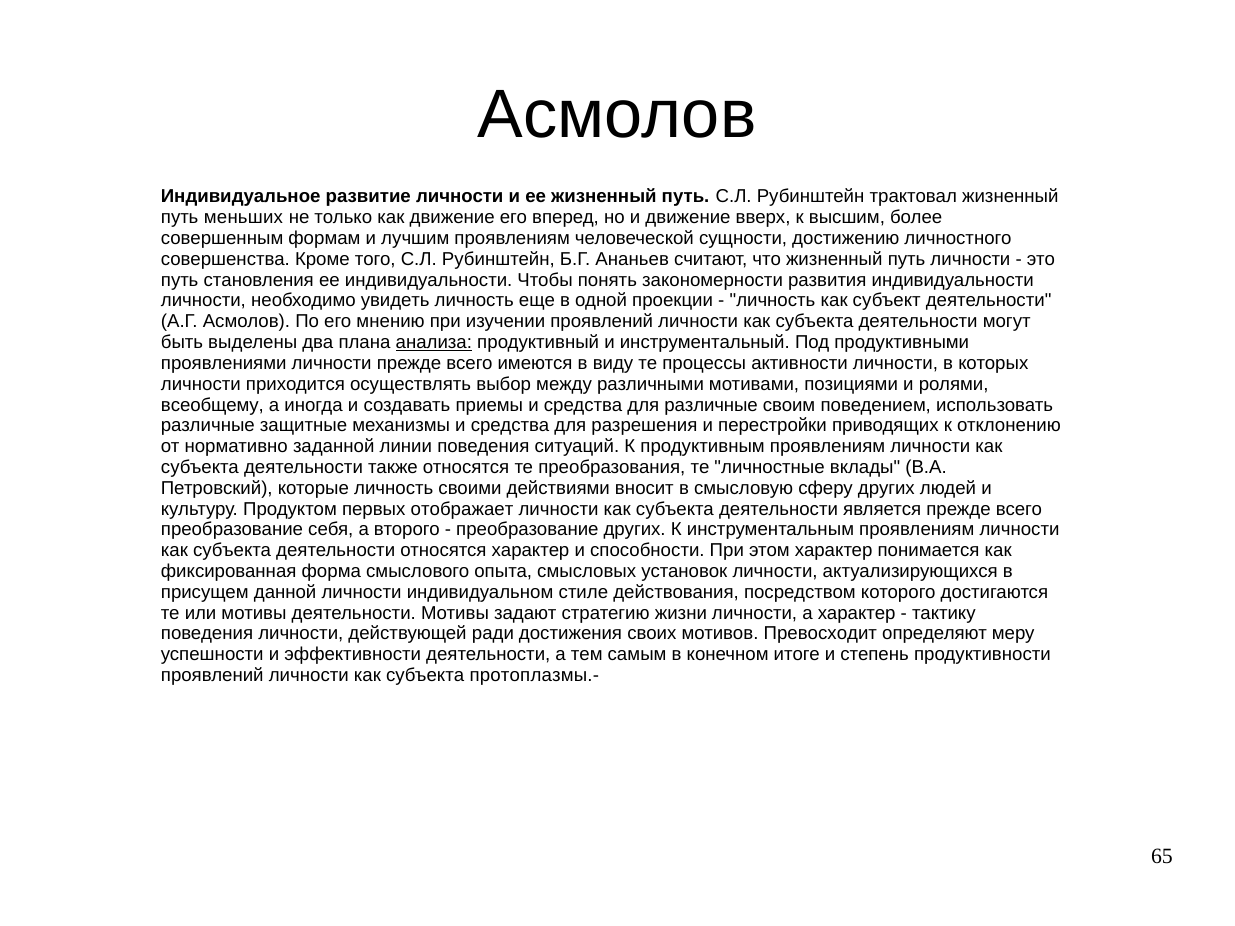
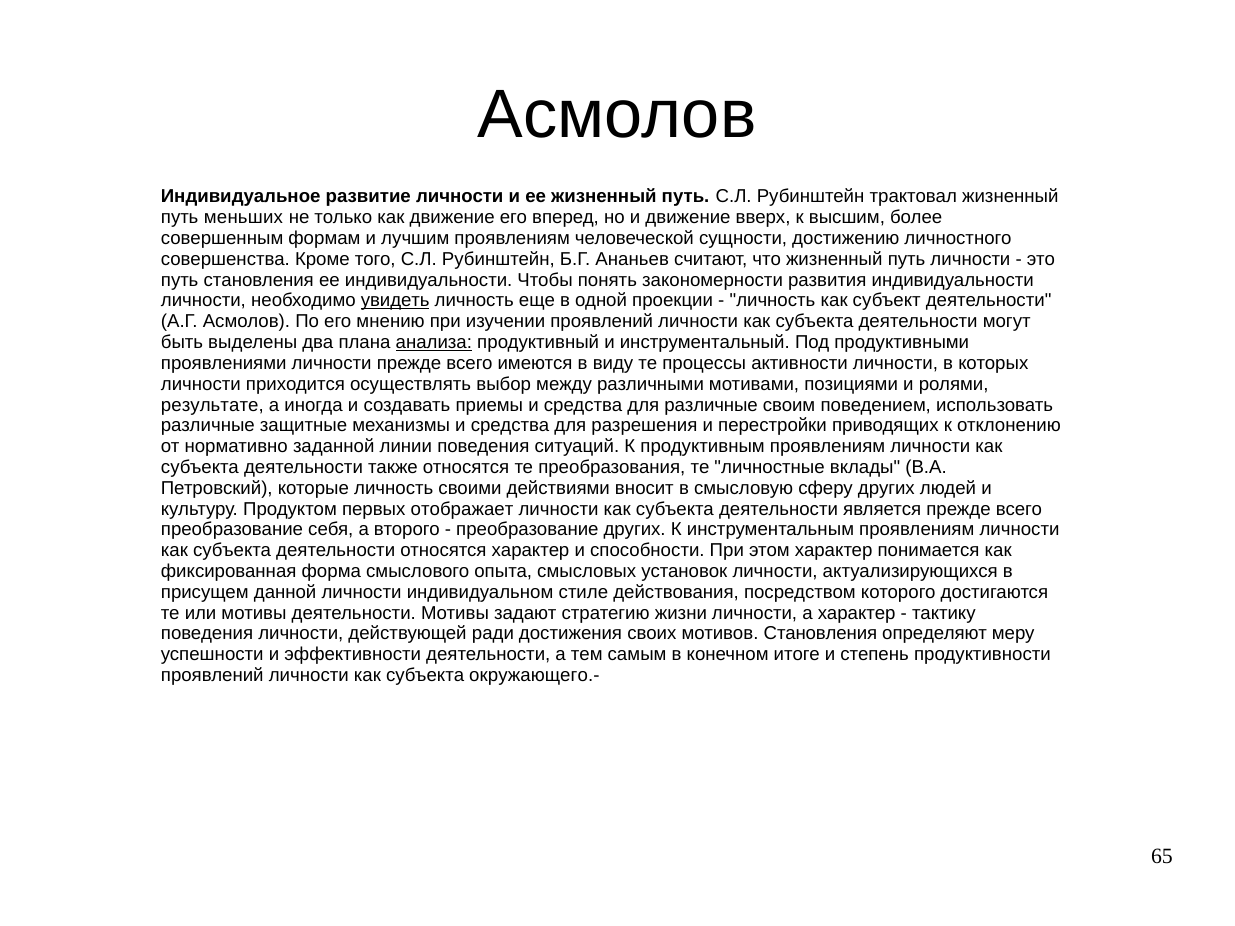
увидеть underline: none -> present (395, 301)
всеобщему: всеобщему -> результате (212, 405)
мотивов Превосходит: Превосходит -> Становления (820, 634)
протоплазмы.-: протоплазмы.- -> окружающего.- (534, 676)
